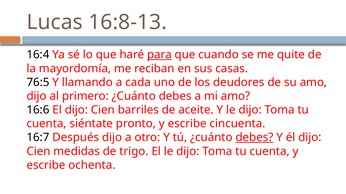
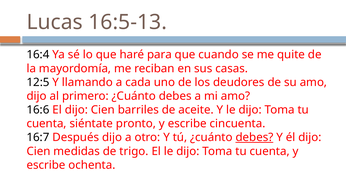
16:8-13: 16:8-13 -> 16:5-13 (128, 22)
para underline: present -> none (159, 55)
76:5: 76:5 -> 12:5 (38, 83)
